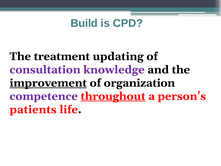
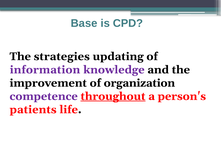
Build: Build -> Base (84, 23)
treatment: treatment -> strategies (62, 56)
consultation: consultation -> information (45, 70)
improvement underline: present -> none (48, 83)
